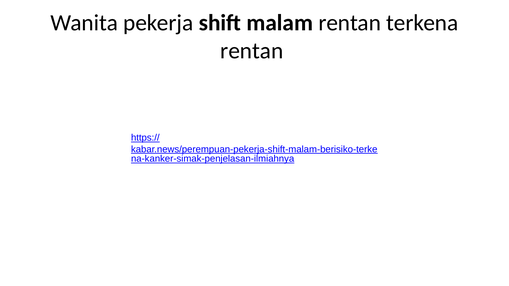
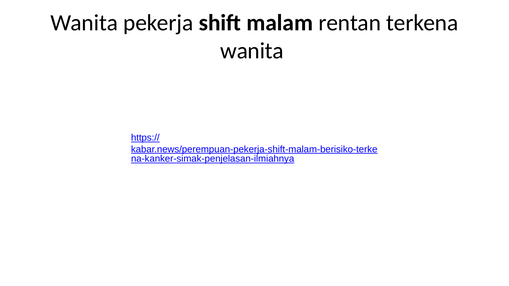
rentan: rentan -> wanita (252, 51)
